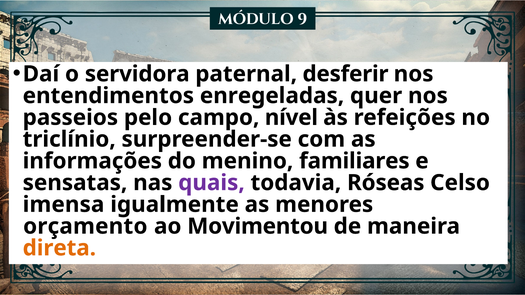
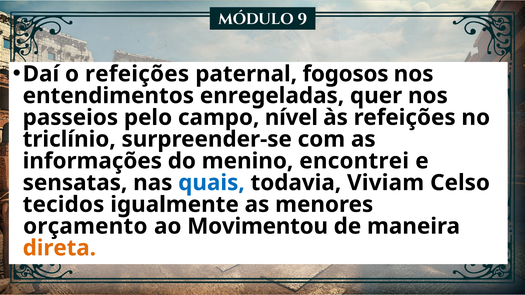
o servidora: servidora -> refeições (137, 74)
desferir: desferir -> fogosos (345, 74)
familiares: familiares -> encontrei (354, 161)
quais colour: purple -> blue (211, 183)
Róseas: Róseas -> Viviam (386, 183)
imensa: imensa -> tecidos (63, 205)
